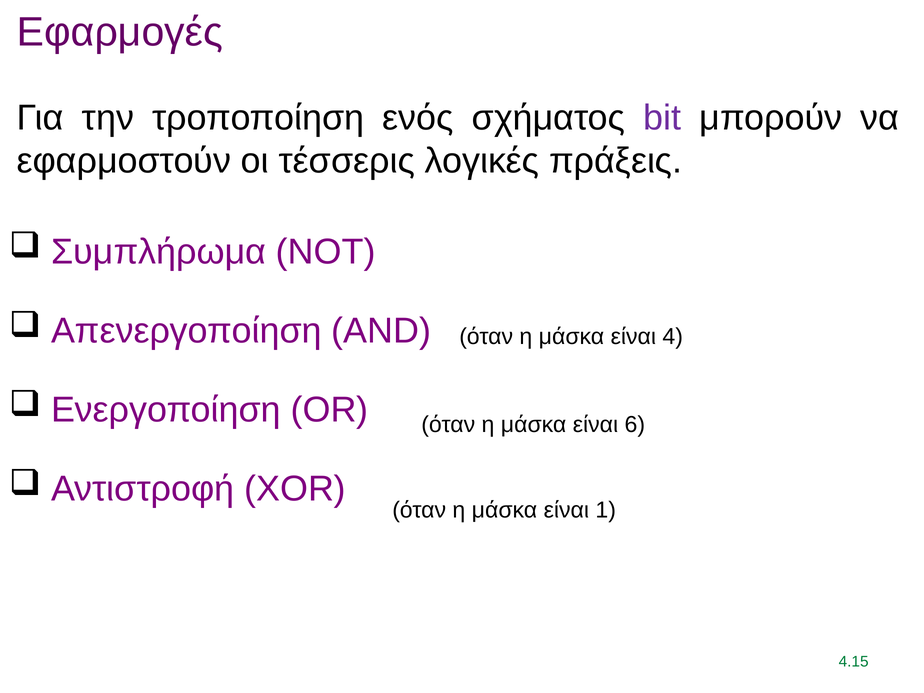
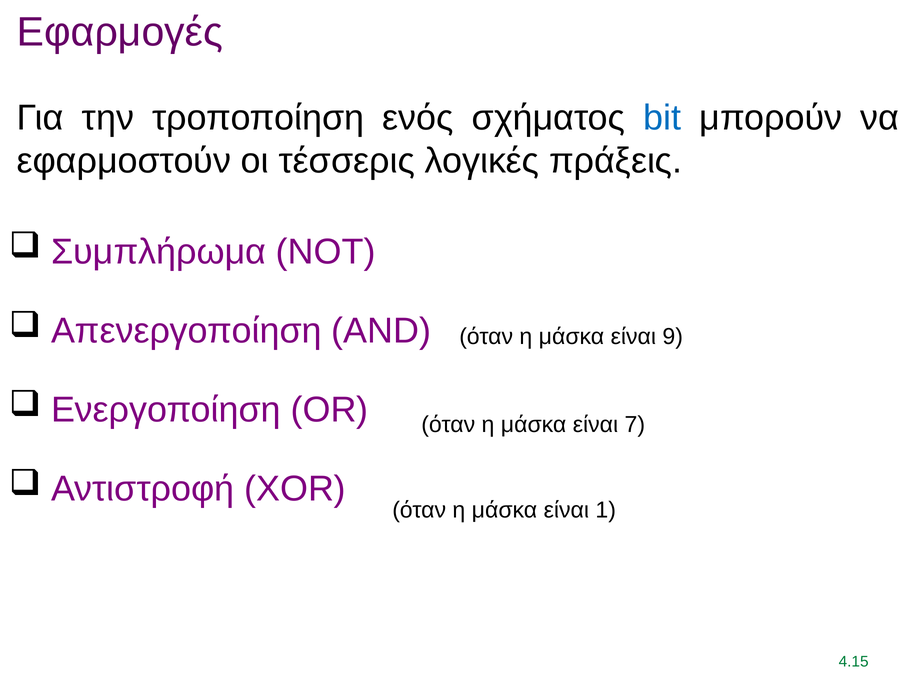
bit colour: purple -> blue (662, 118)
4: 4 -> 9 (673, 336)
6: 6 -> 7 (635, 425)
